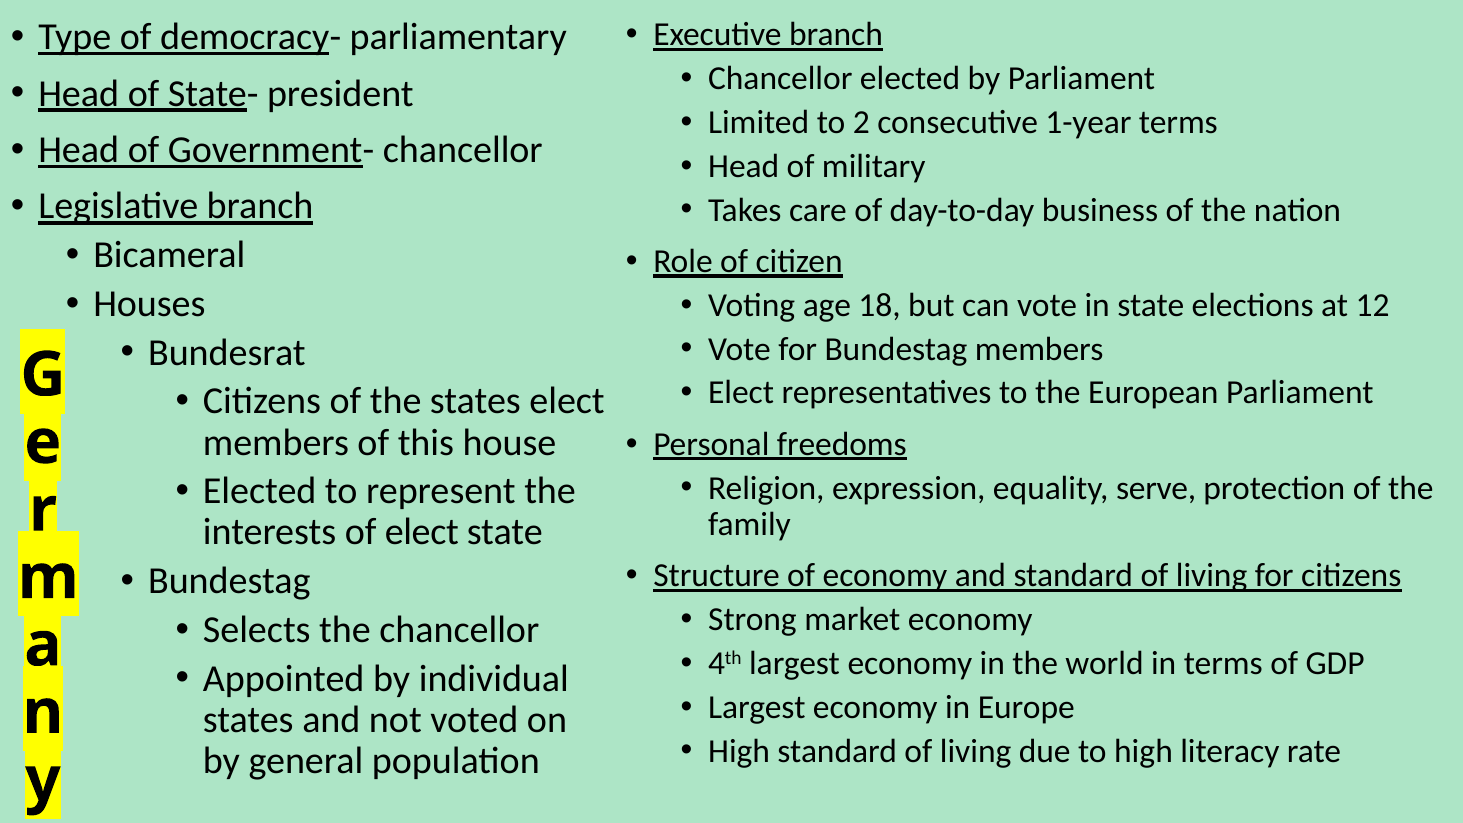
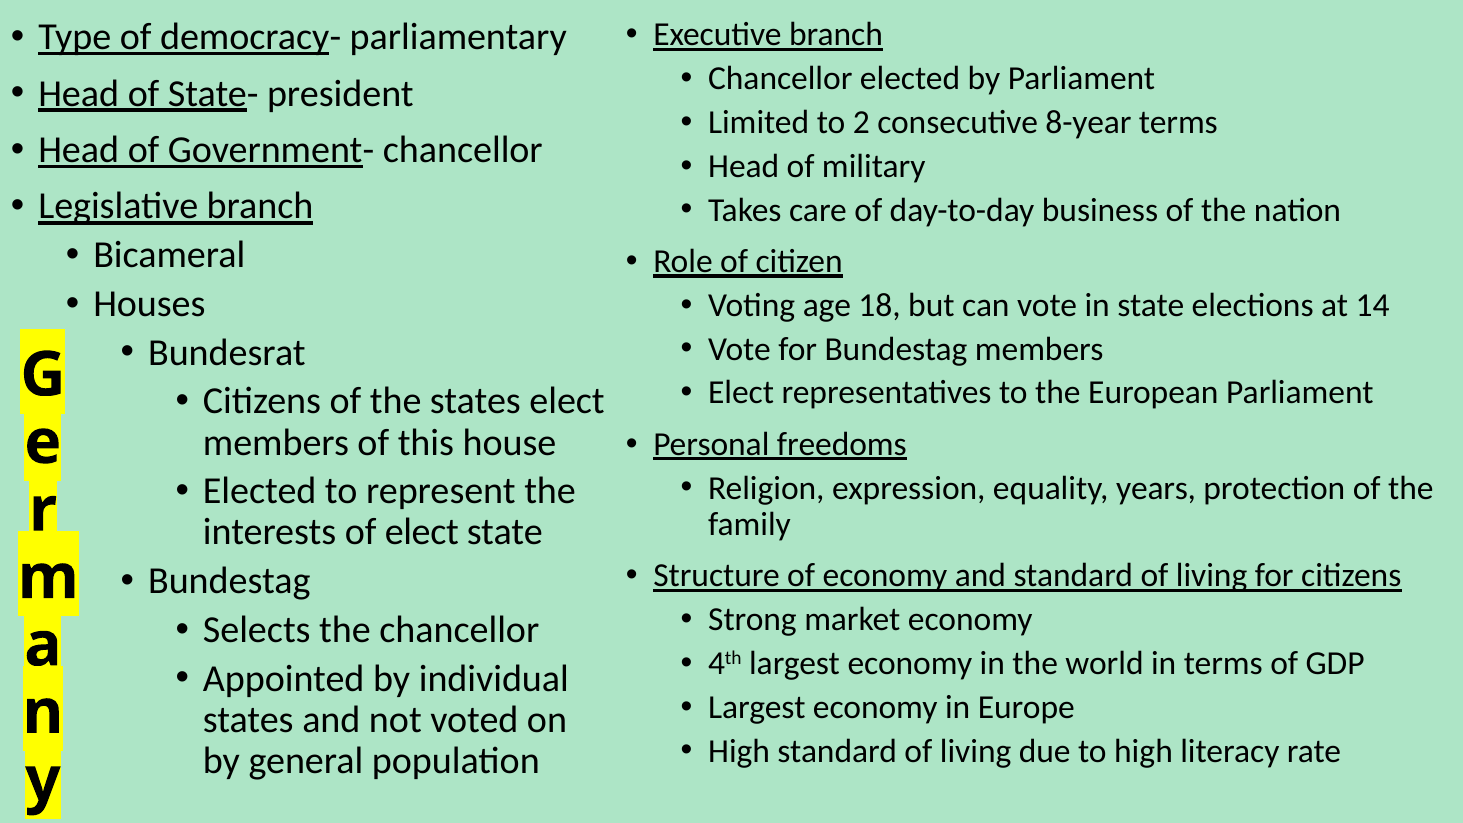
1-year: 1-year -> 8-year (1088, 122)
12: 12 -> 14 (1373, 305)
serve: serve -> years (1156, 488)
